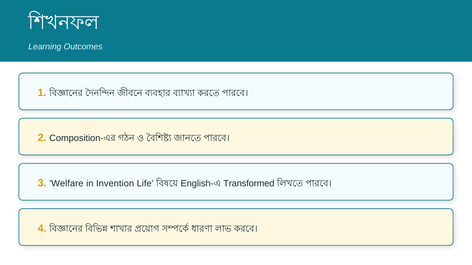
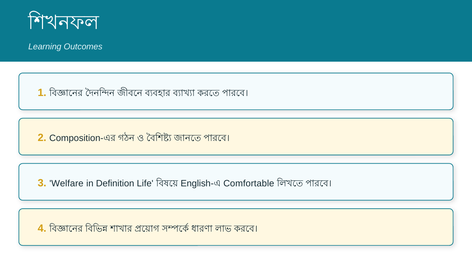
Invention: Invention -> Definition (115, 184)
Transformed: Transformed -> Comfortable (249, 184)
